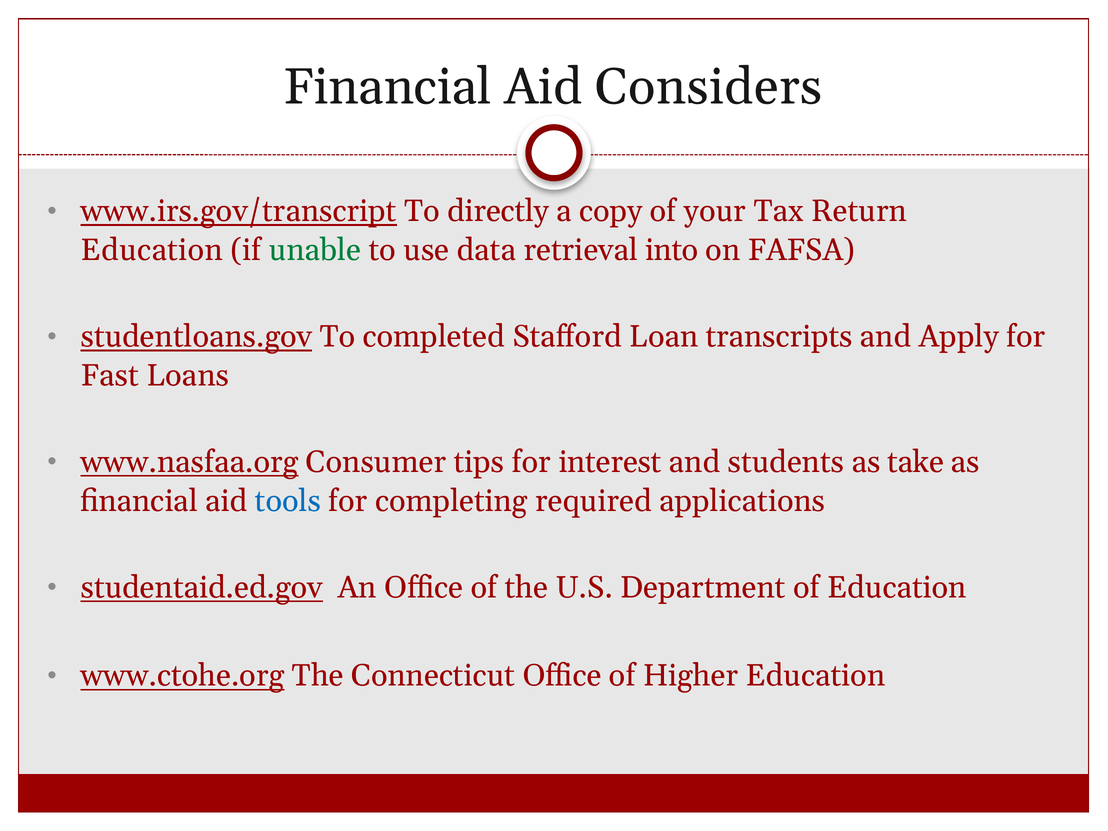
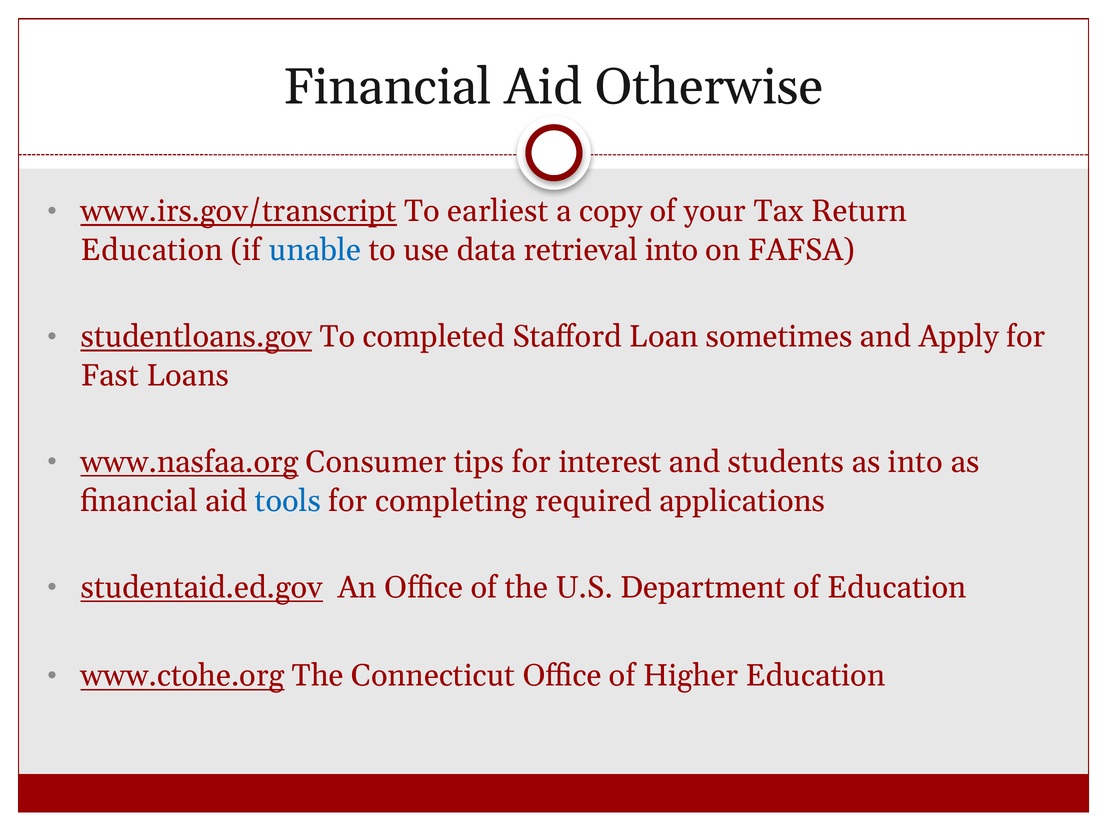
Considers: Considers -> Otherwise (709, 87)
directly: directly -> earliest (498, 211)
unable colour: green -> blue (315, 250)
transcripts: transcripts -> sometimes (779, 337)
as take: take -> into (915, 462)
